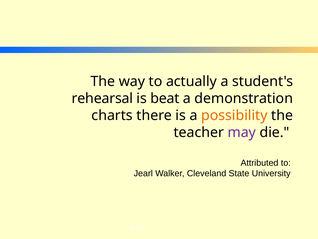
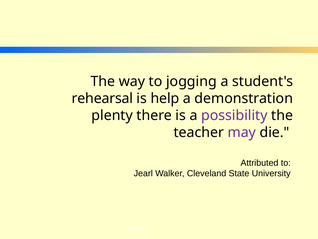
actually: actually -> jogging (191, 81)
beat: beat -> help (165, 98)
charts: charts -> plenty (112, 115)
possibility colour: orange -> purple (234, 115)
